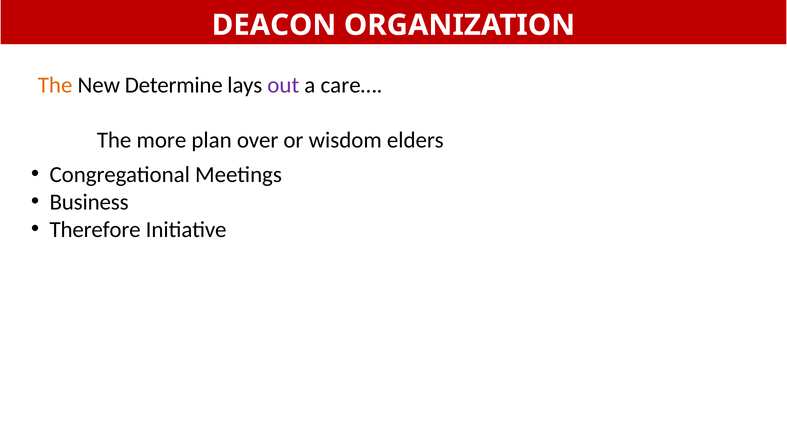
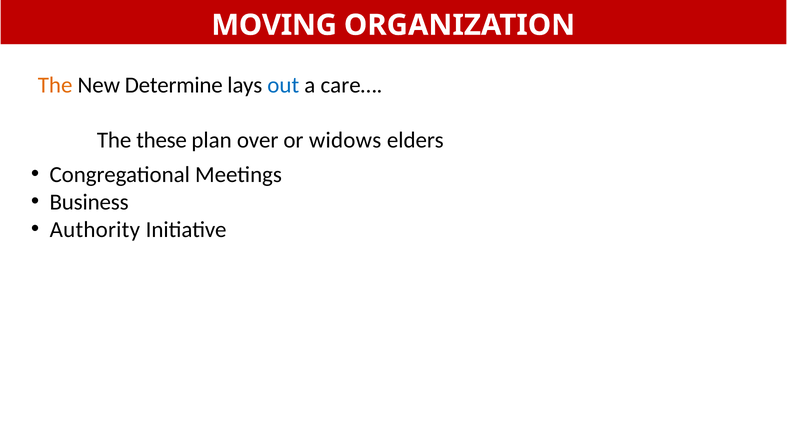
DEACON: DEACON -> MOVING (274, 25)
out colour: purple -> blue (283, 85)
more: more -> these (162, 141)
wisdom: wisdom -> widows (345, 141)
Therefore: Therefore -> Authority (95, 230)
